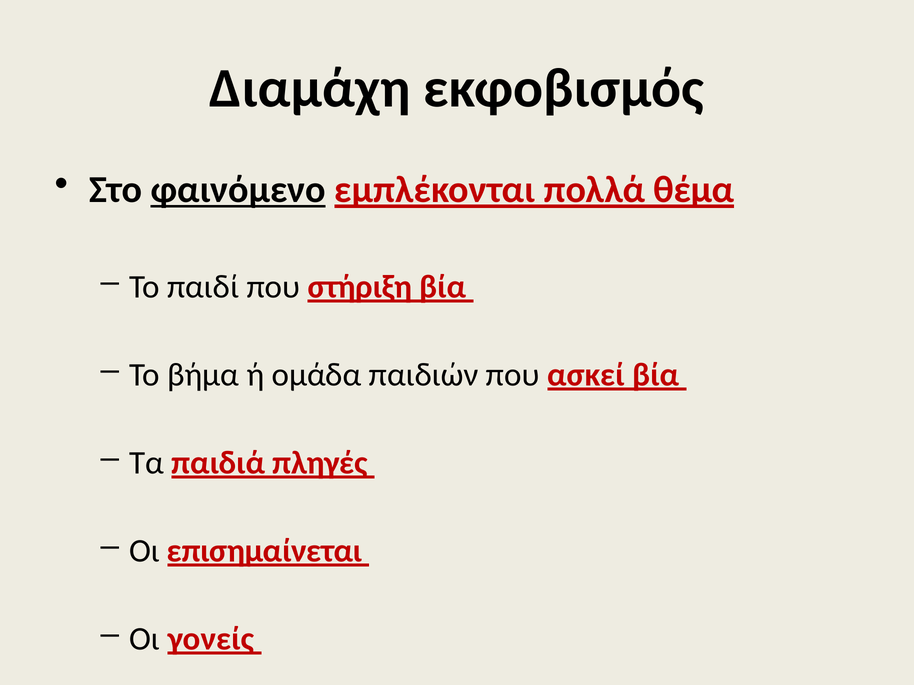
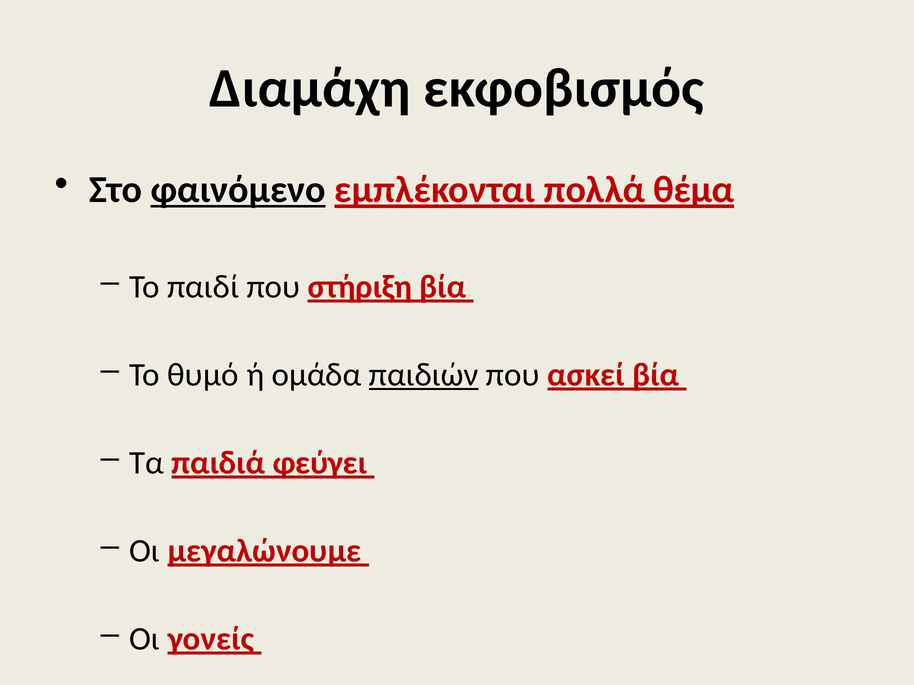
βήμα: βήμα -> θυμό (203, 375)
παιδιών underline: none -> present (424, 375)
πληγές: πληγές -> φεύγει (320, 463)
επισημαίνεται: επισημαίνεται -> μεγαλώνουμε (264, 551)
